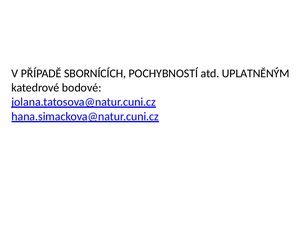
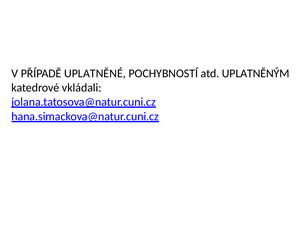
SBORNÍCÍCH: SBORNÍCÍCH -> UPLATNĚNÉ (95, 73)
bodové: bodové -> vkládali (82, 88)
